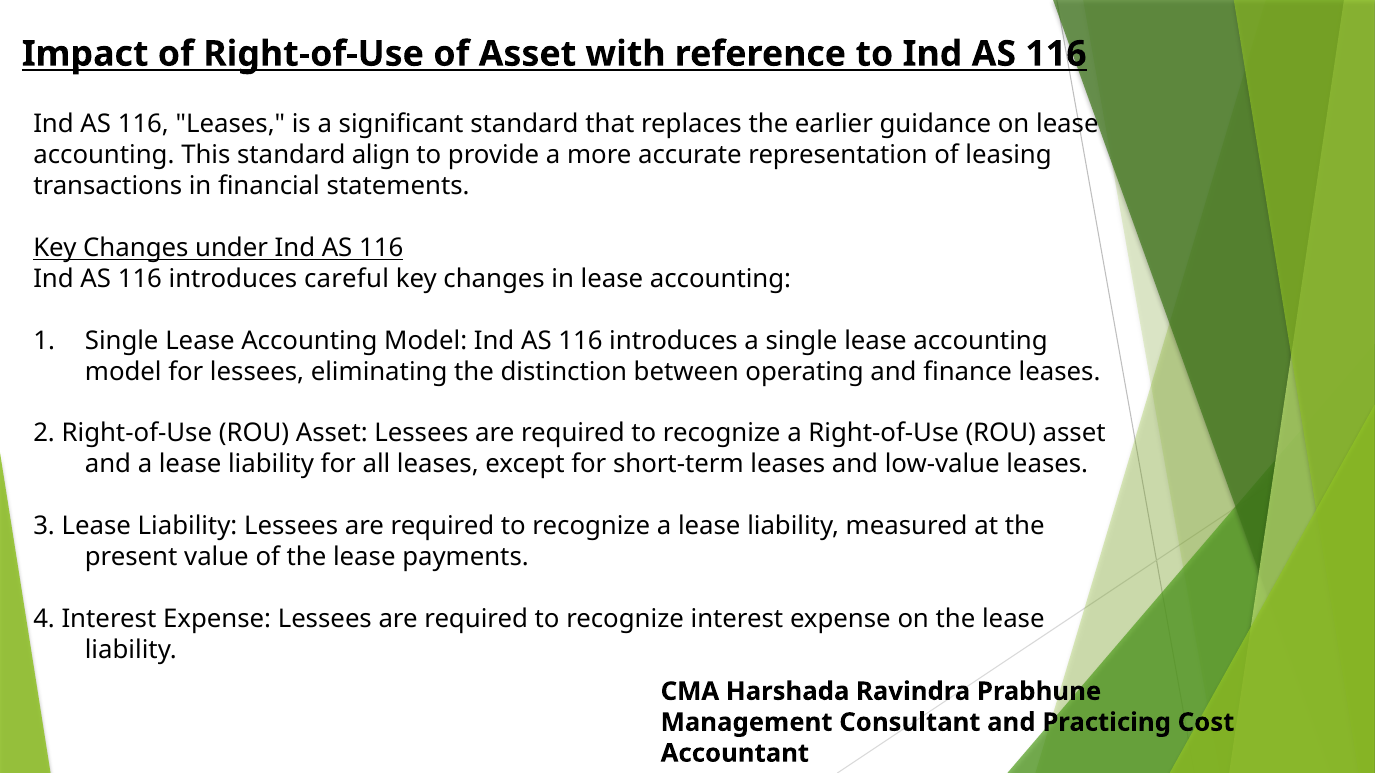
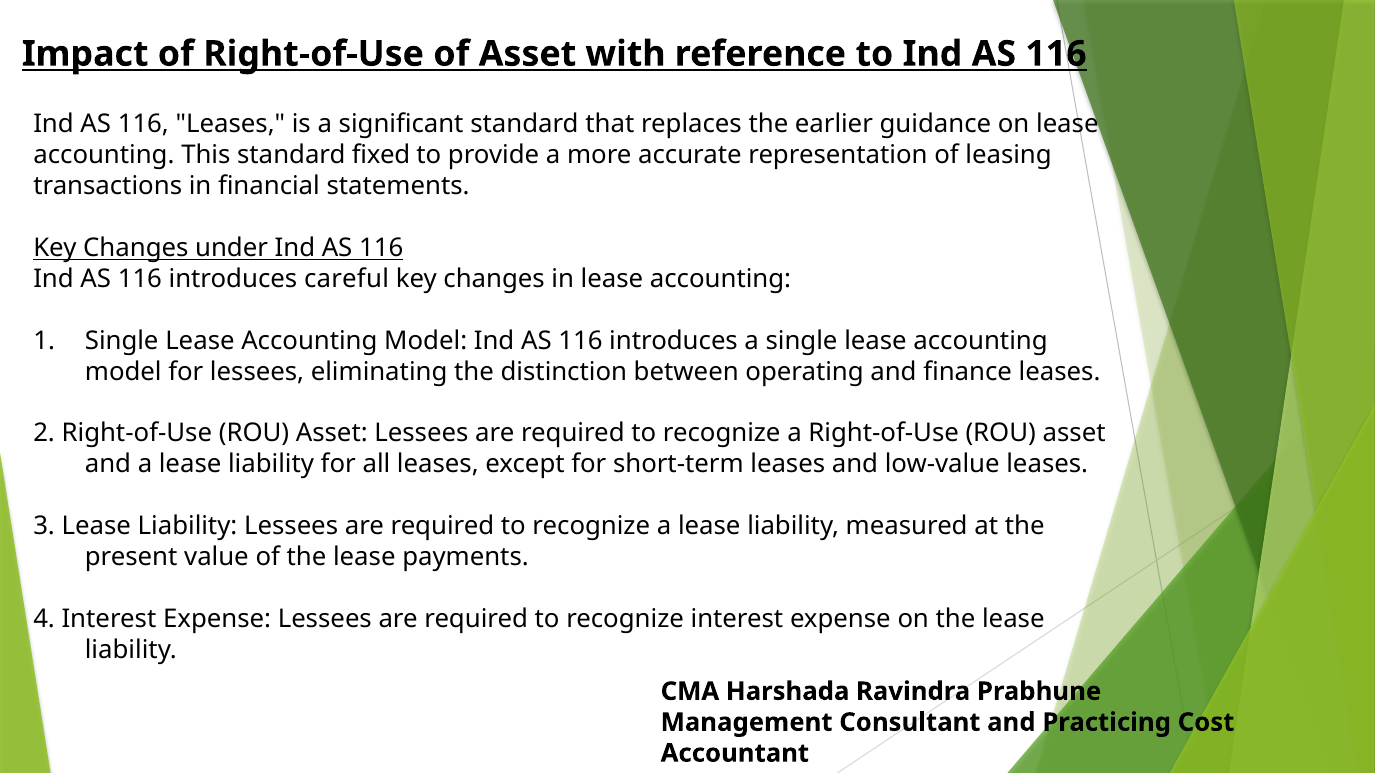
align: align -> fixed (381, 155)
